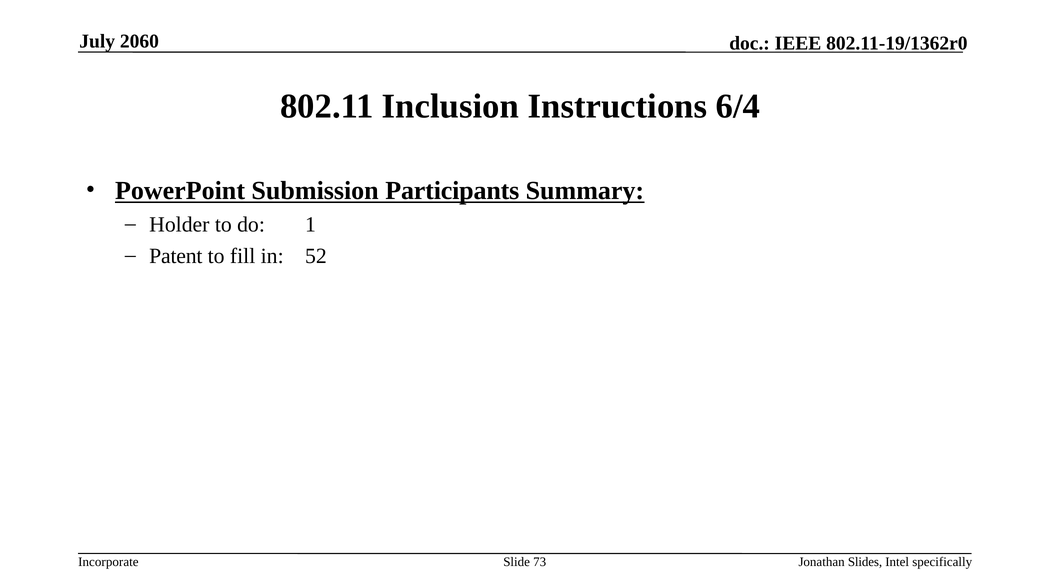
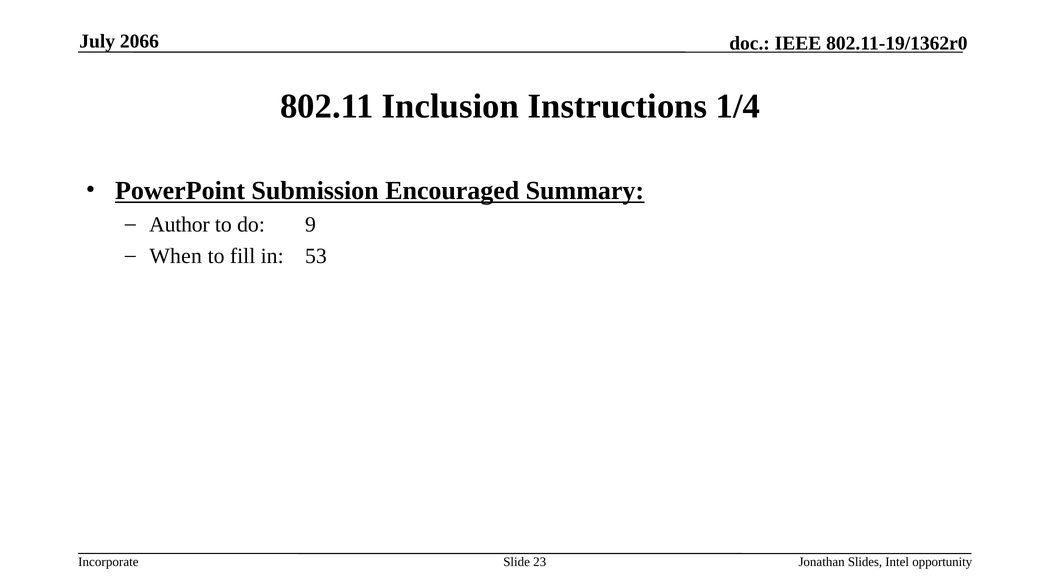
2060: 2060 -> 2066 (139, 41)
6/4: 6/4 -> 1/4 (738, 106)
Participants: Participants -> Encouraged (452, 191)
Holder: Holder -> Author (179, 224)
1: 1 -> 9 (311, 224)
Patent: Patent -> When (176, 256)
52: 52 -> 53 (316, 256)
73: 73 -> 23 (540, 562)
specifically: specifically -> opportunity (942, 562)
